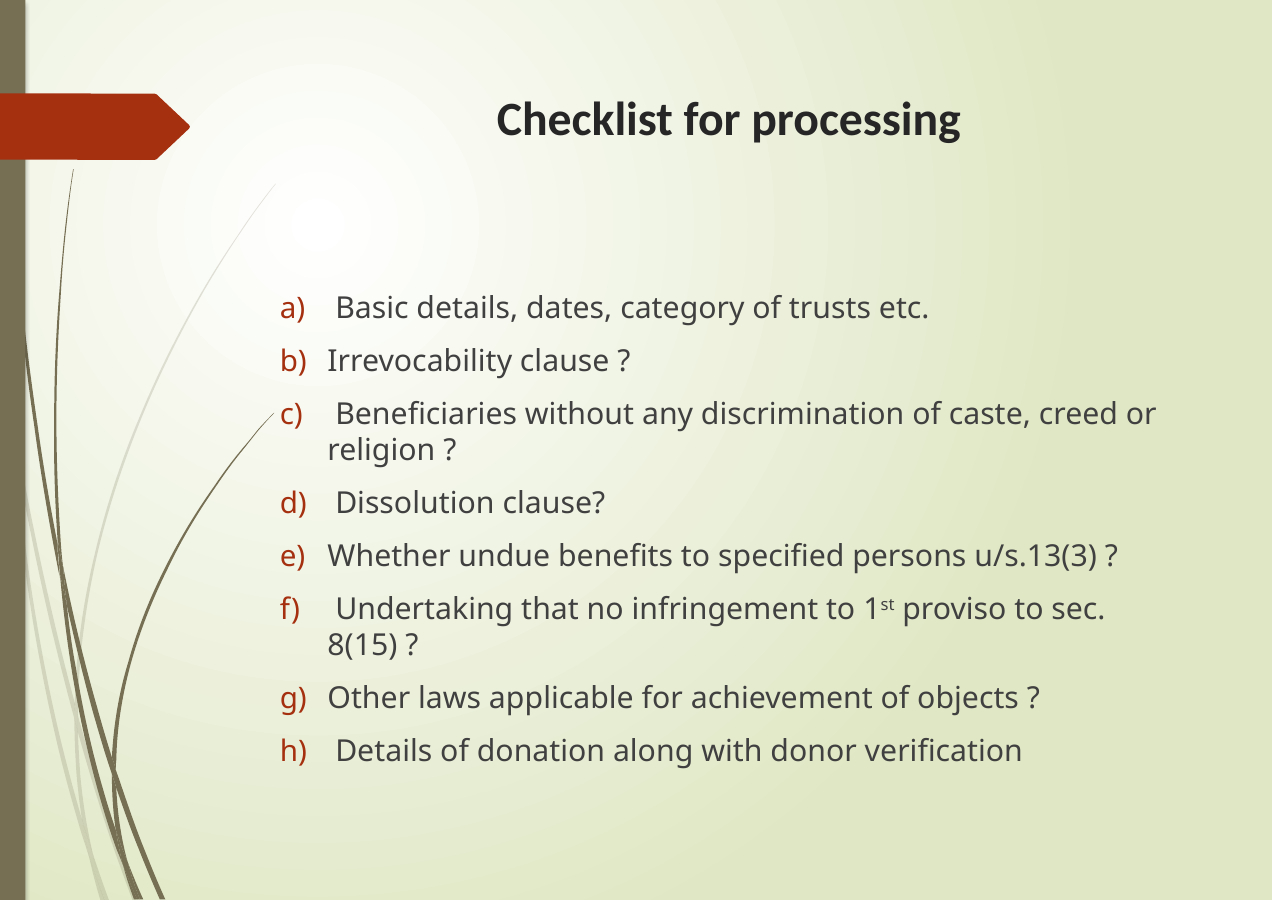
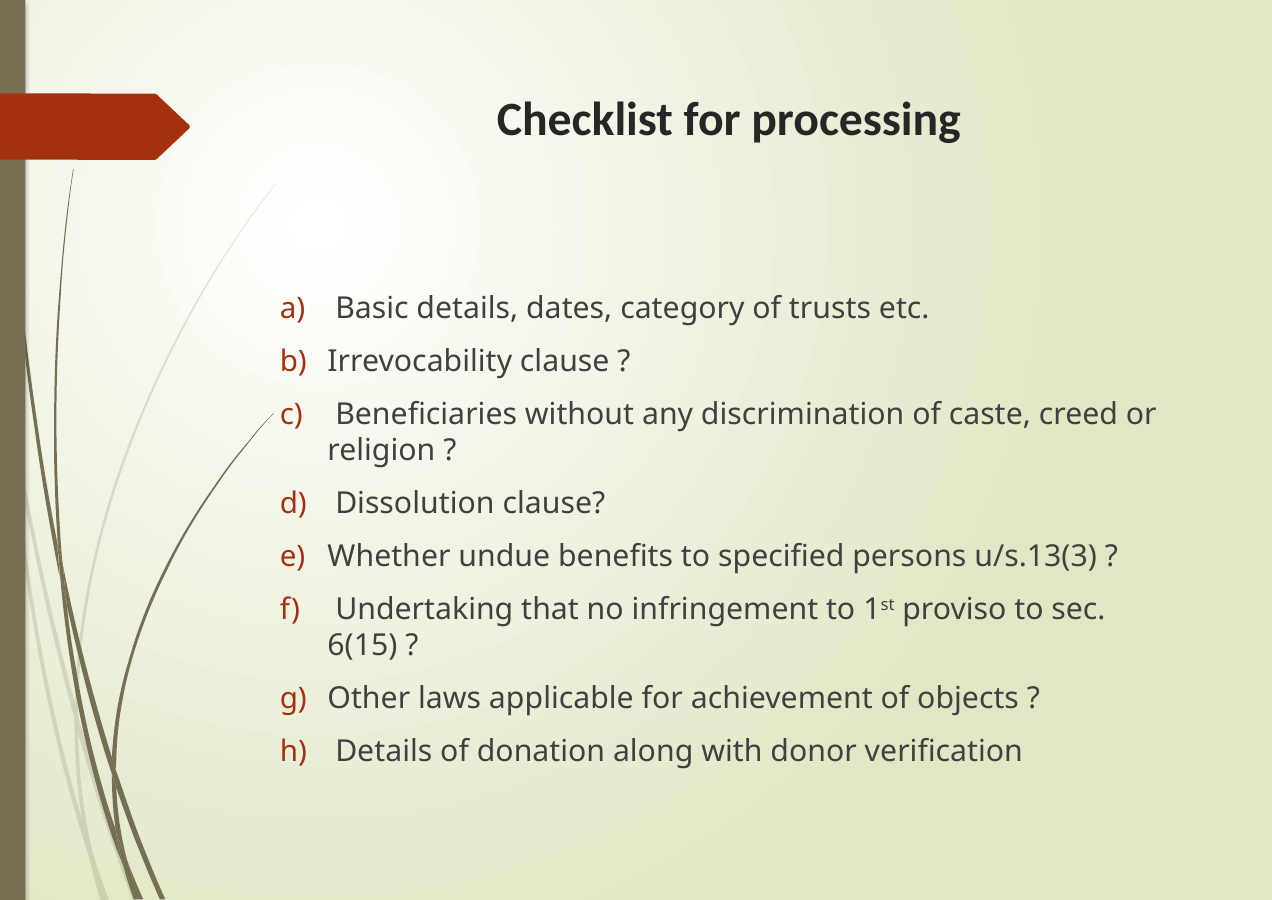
8(15: 8(15 -> 6(15 (362, 645)
